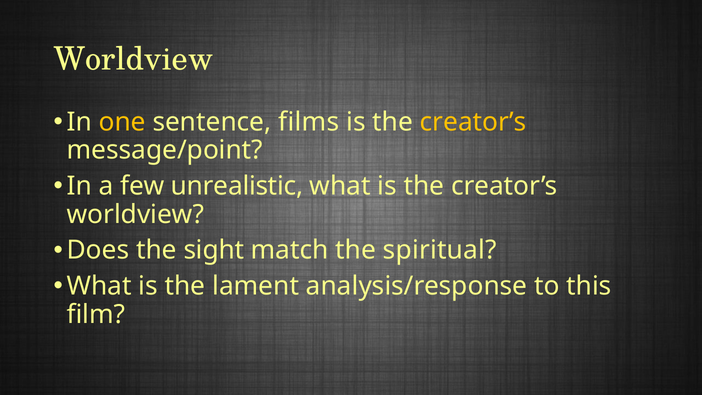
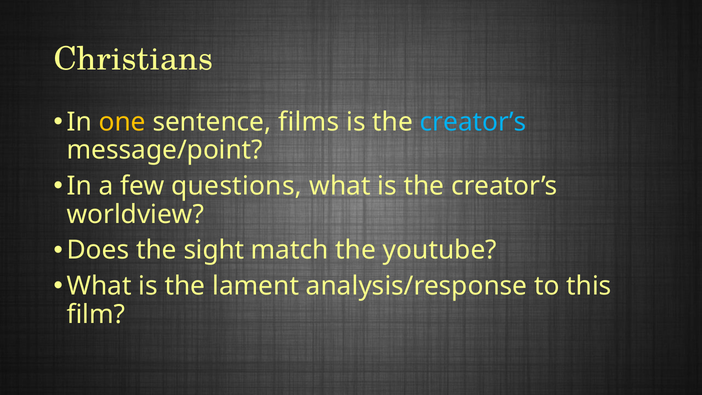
Worldview: Worldview -> Christians (133, 59)
creator’s colour: yellow -> light blue (473, 122)
unrealistic: unrealistic -> questions (237, 186)
spiritual: spiritual -> youtube (440, 250)
